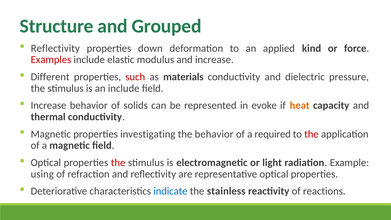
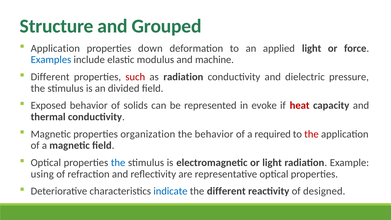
Reflectivity: Reflectivity -> Application (55, 48)
applied kind: kind -> light (312, 48)
Examples colour: red -> blue (51, 60)
and increase: increase -> machine (214, 60)
as materials: materials -> radiation (183, 77)
an include: include -> divided (124, 88)
Increase: Increase -> Exposed (49, 105)
heat colour: orange -> red (300, 105)
investigating: investigating -> organization (148, 134)
the colour: red -> blue (118, 163)
the stainless: stainless -> different (226, 191)
reactions: reactions -> designed (324, 191)
